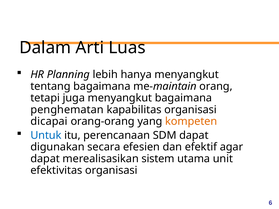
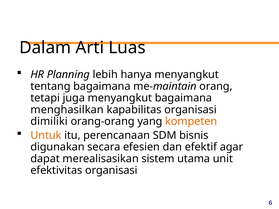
penghematan: penghematan -> menghasilkan (67, 110)
dicapai: dicapai -> dimiliki (49, 121)
Untuk colour: blue -> orange (46, 135)
SDM dapat: dapat -> bisnis (194, 135)
